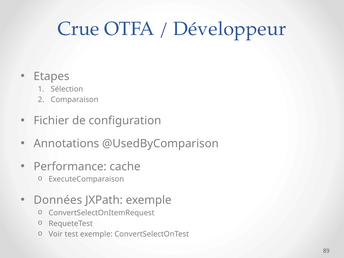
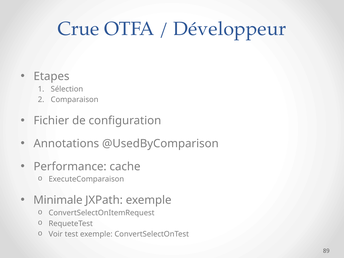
Données: Données -> Minimale (58, 200)
